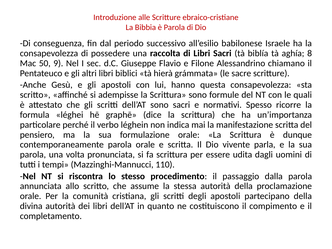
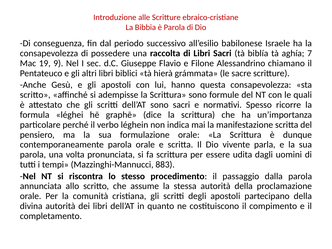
8: 8 -> 7 (310, 53)
50: 50 -> 19 (45, 63)
110: 110 -> 883 (165, 165)
